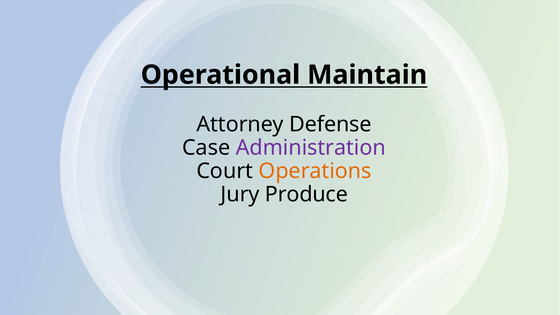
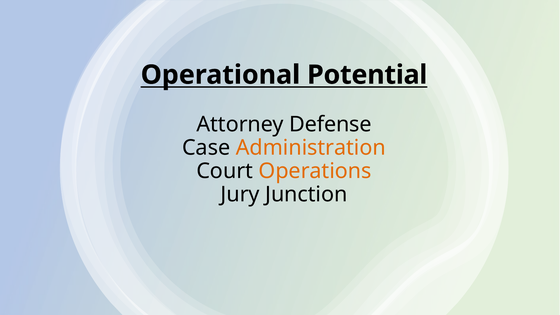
Maintain: Maintain -> Potential (367, 75)
Administration colour: purple -> orange (311, 148)
Produce: Produce -> Junction (306, 194)
